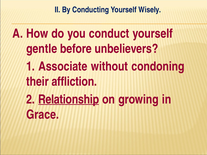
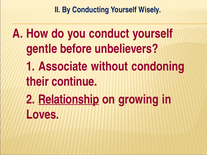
affliction: affliction -> continue (74, 82)
Grace: Grace -> Loves (43, 115)
